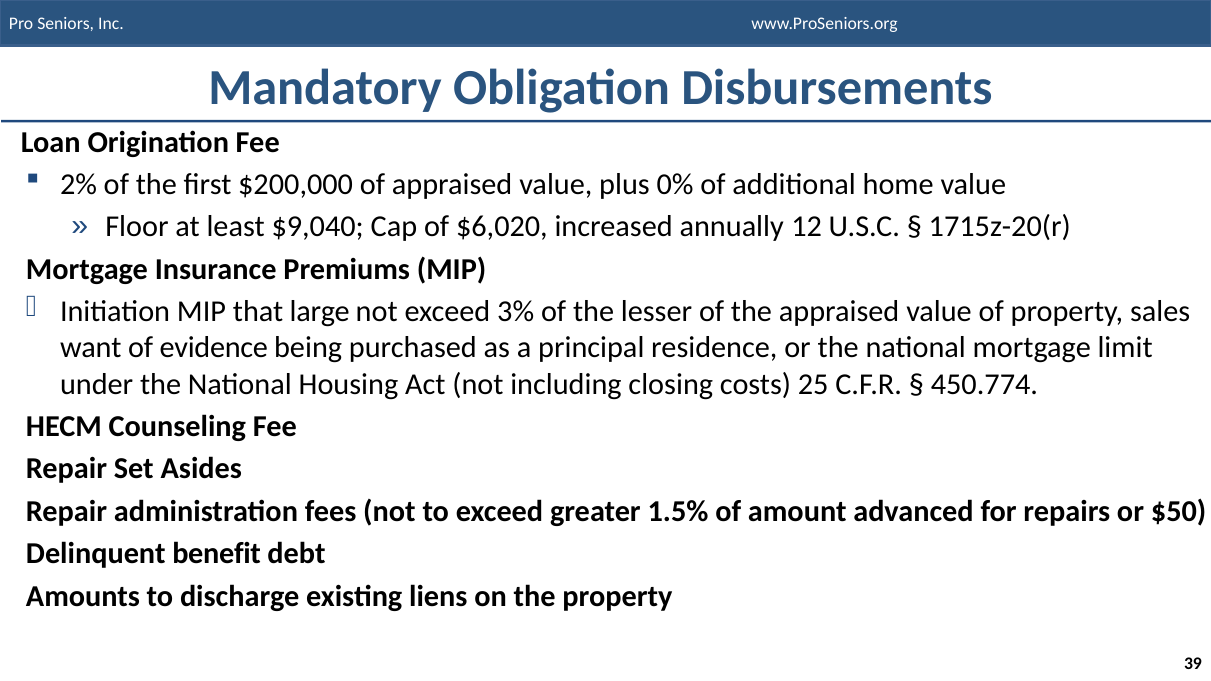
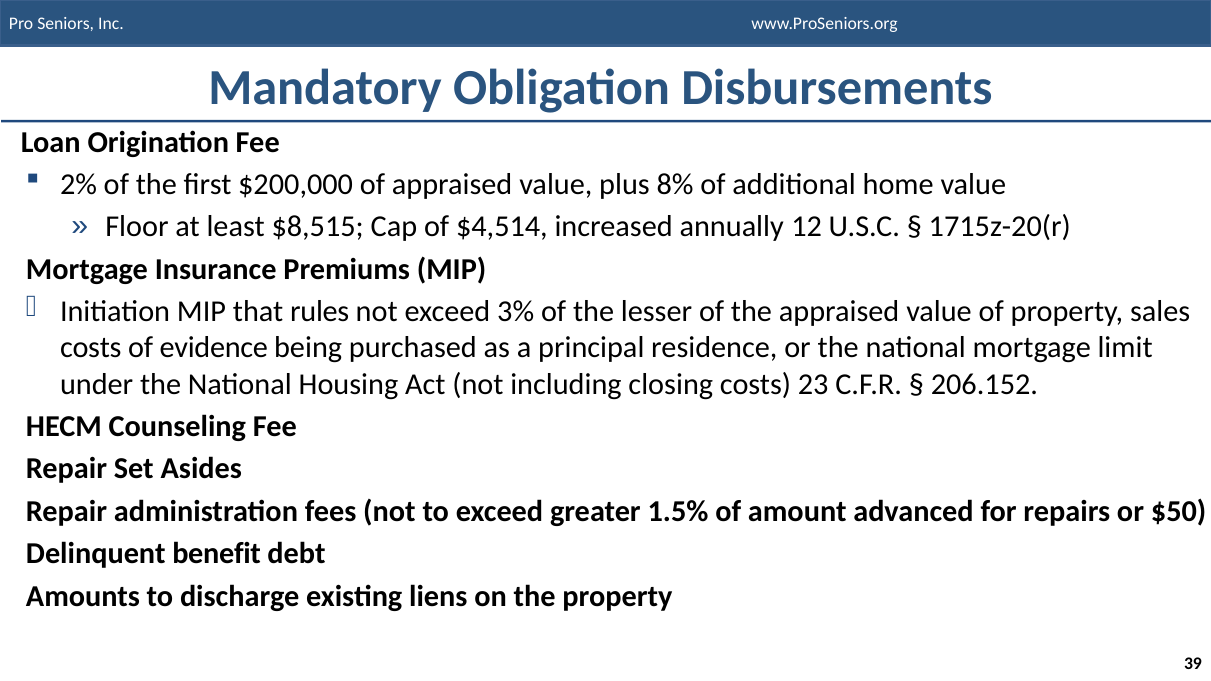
0%: 0% -> 8% (675, 185)
$9,040: $9,040 -> $8,515 (318, 227)
$6,020: $6,020 -> $4,514 (502, 227)
large: large -> rules (320, 312)
want: want -> costs (91, 348)
25: 25 -> 23 (813, 384)
450.774: 450.774 -> 206.152 (984, 384)
